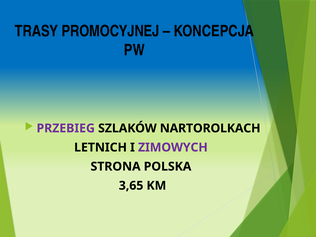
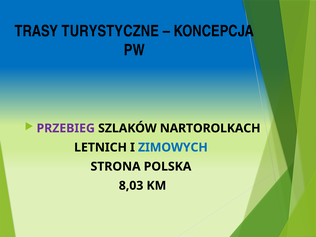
PROMOCYJNEJ: PROMOCYJNEJ -> TURYSTYCZNE (110, 31)
ZIMOWYCH colour: purple -> blue (173, 147)
3,65: 3,65 -> 8,03 (131, 186)
